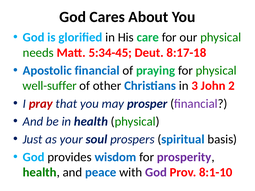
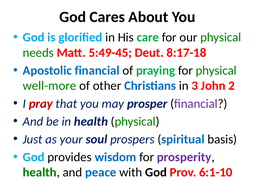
5:34-45: 5:34-45 -> 5:49-45 (110, 53)
well-suffer: well-suffer -> well-more (50, 86)
God colour: purple -> black (156, 173)
8:1-10: 8:1-10 -> 6:1-10 (216, 173)
